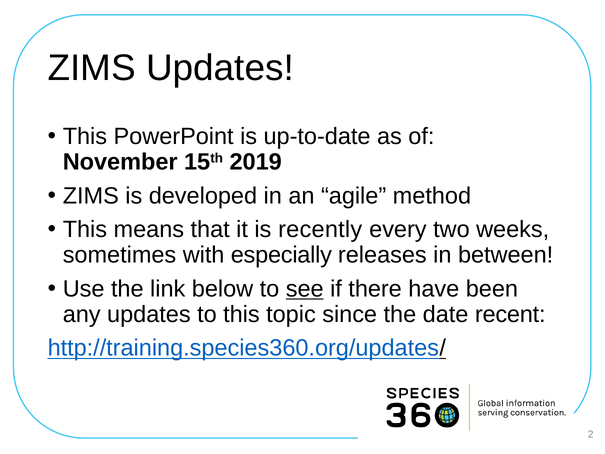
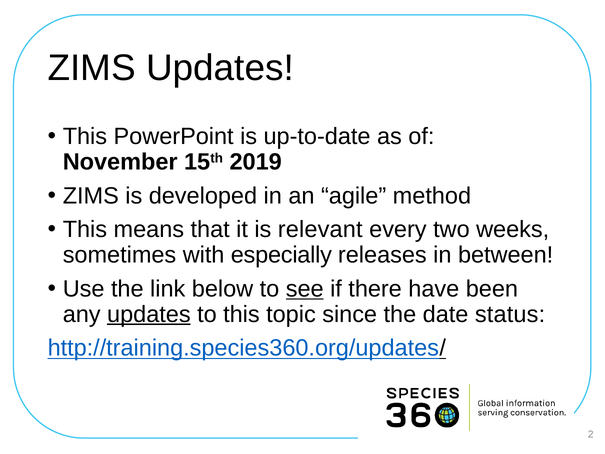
recently: recently -> relevant (320, 229)
updates underline: none -> present (149, 314)
recent: recent -> status (510, 314)
